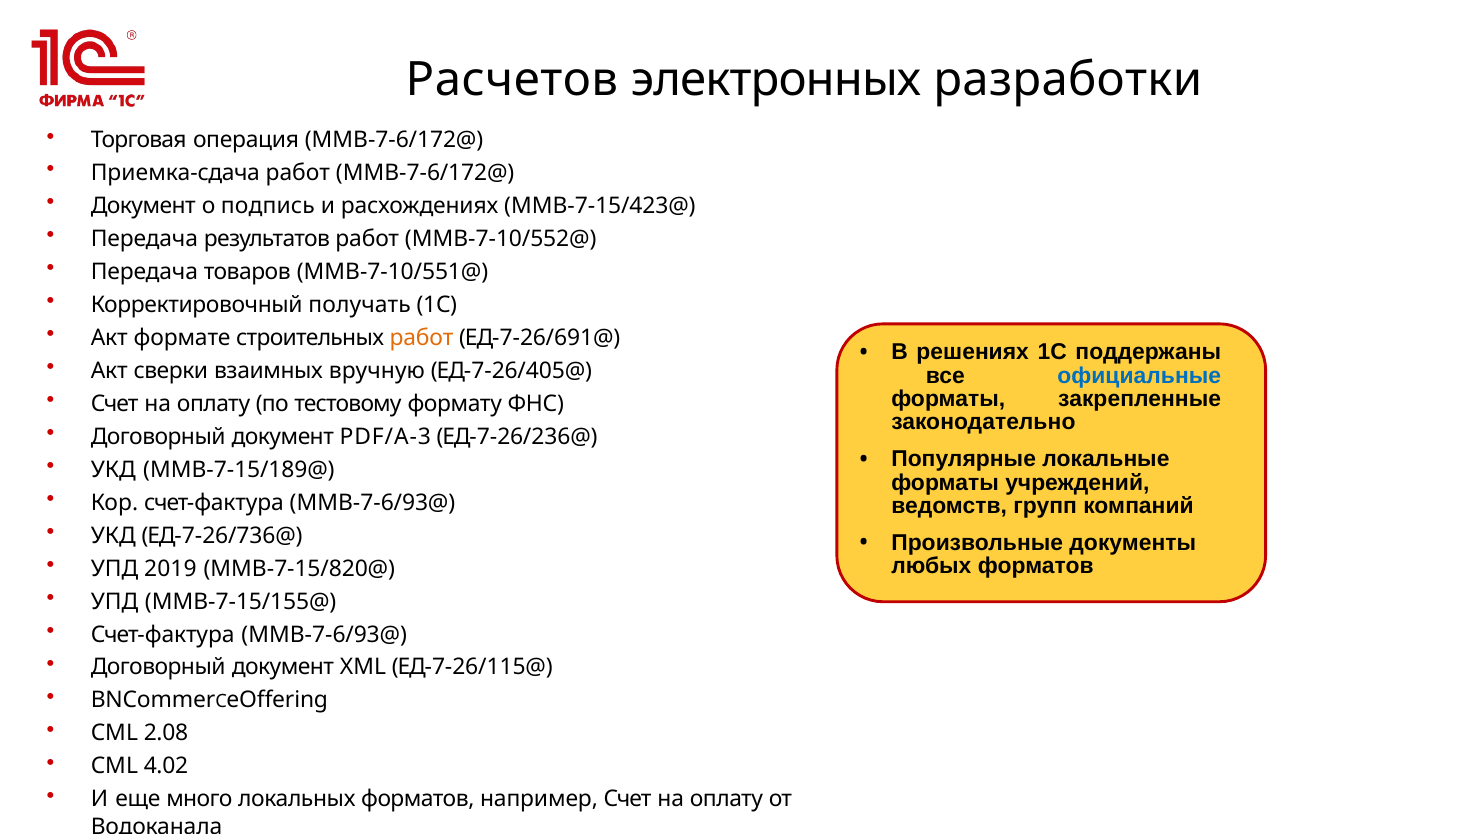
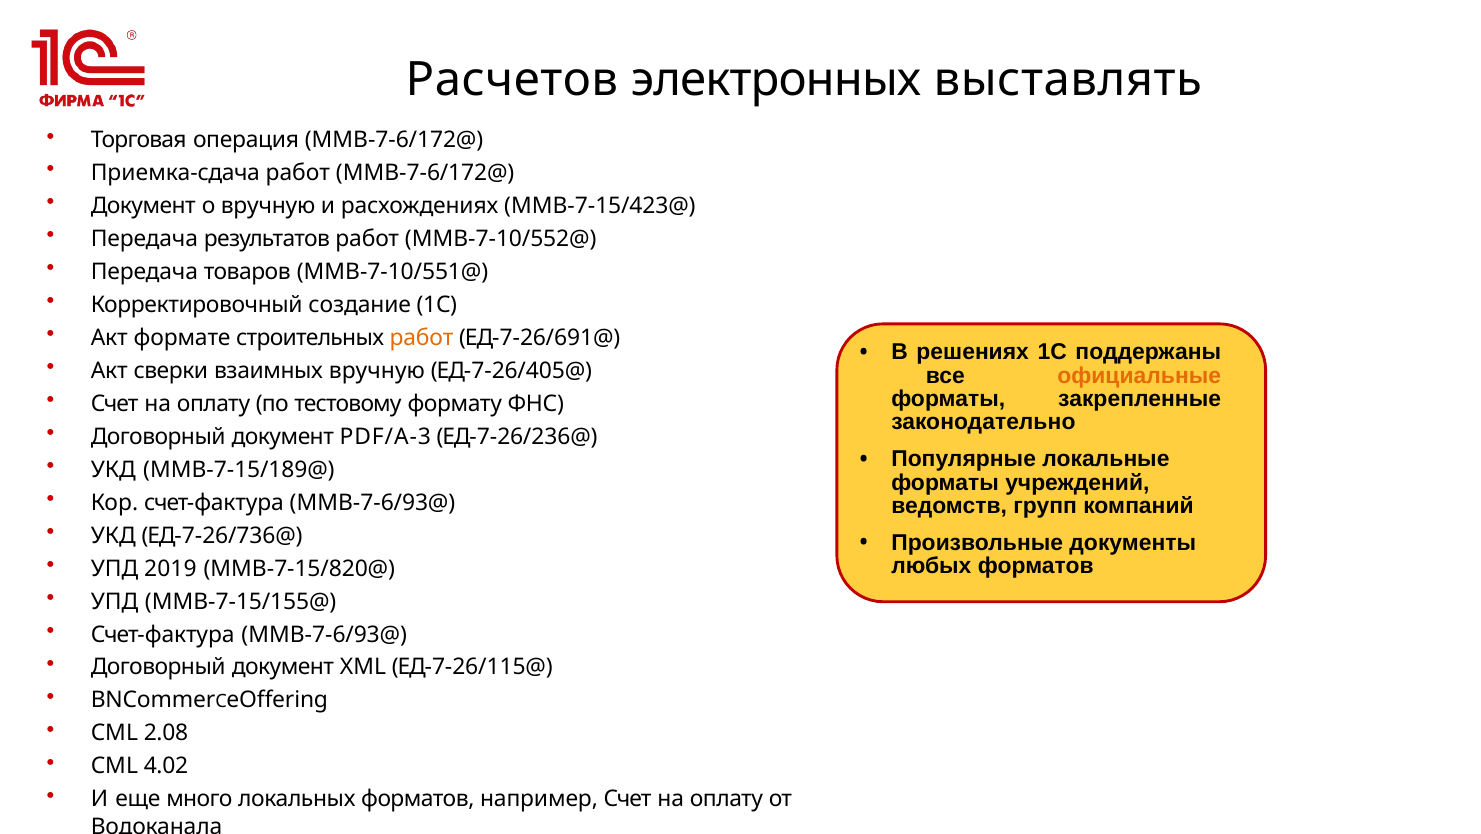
разработки: разработки -> выставлять (1068, 80)
о подпись: подпись -> вручную (268, 206)
получать: получать -> создание (360, 305)
официальные colour: blue -> orange (1139, 375)
